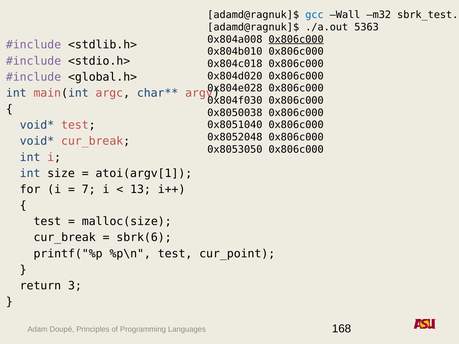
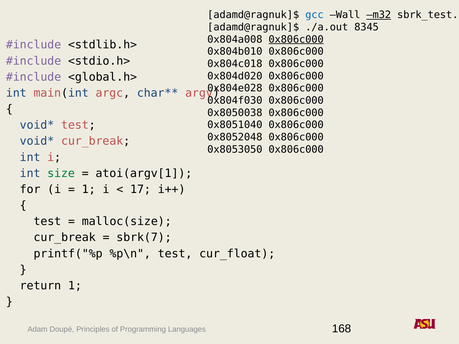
m32 underline: none -> present (379, 15)
5363: 5363 -> 8345 (367, 27)
size colour: black -> green (61, 173)
7: 7 -> 1 (89, 189)
13: 13 -> 17 (141, 189)
sbrk(6: sbrk(6 -> sbrk(7 (144, 238)
cur_point: cur_point -> cur_float (237, 254)
return 3: 3 -> 1 (75, 286)
